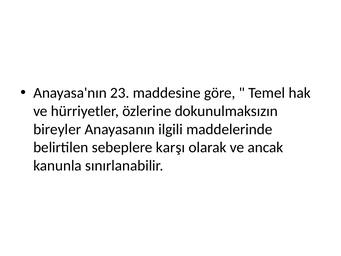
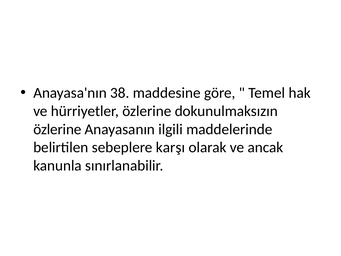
23: 23 -> 38 (120, 93)
bireyler: bireyler -> özlerine (57, 129)
